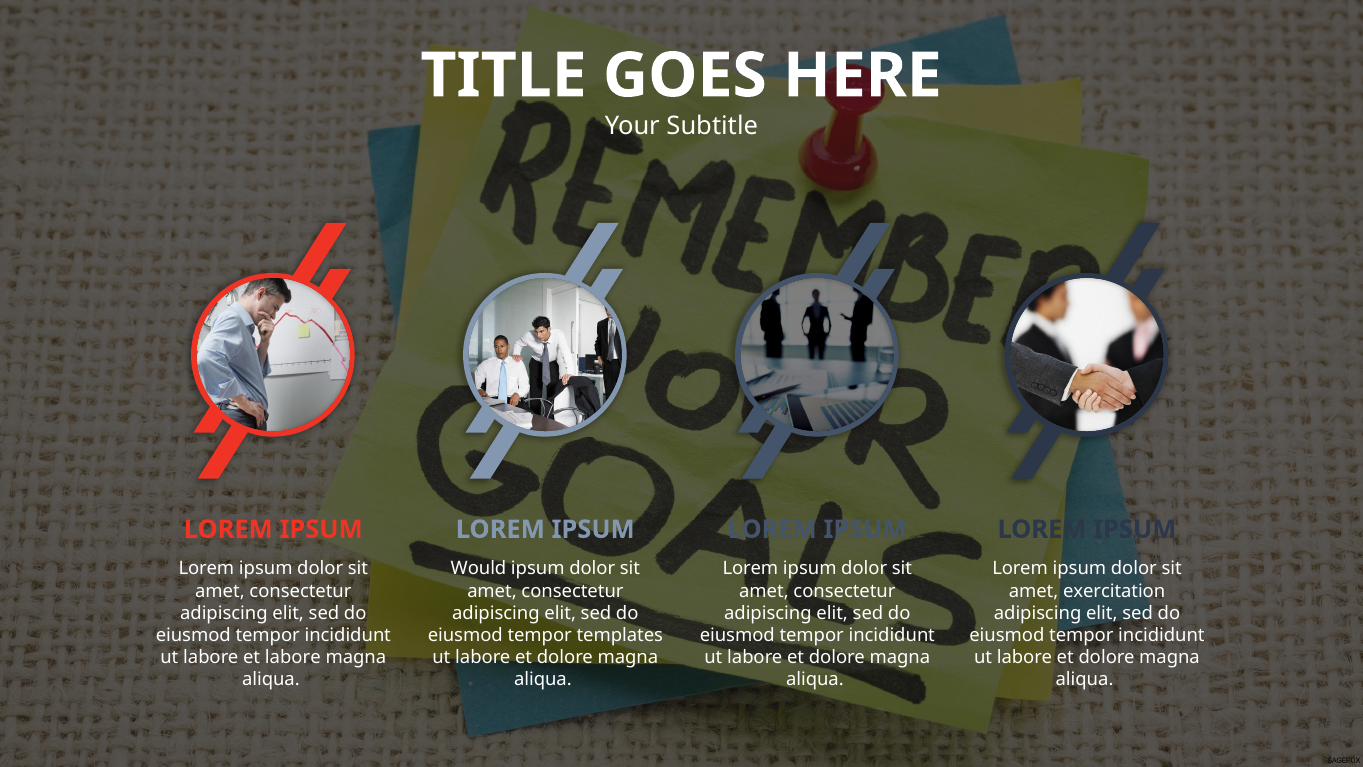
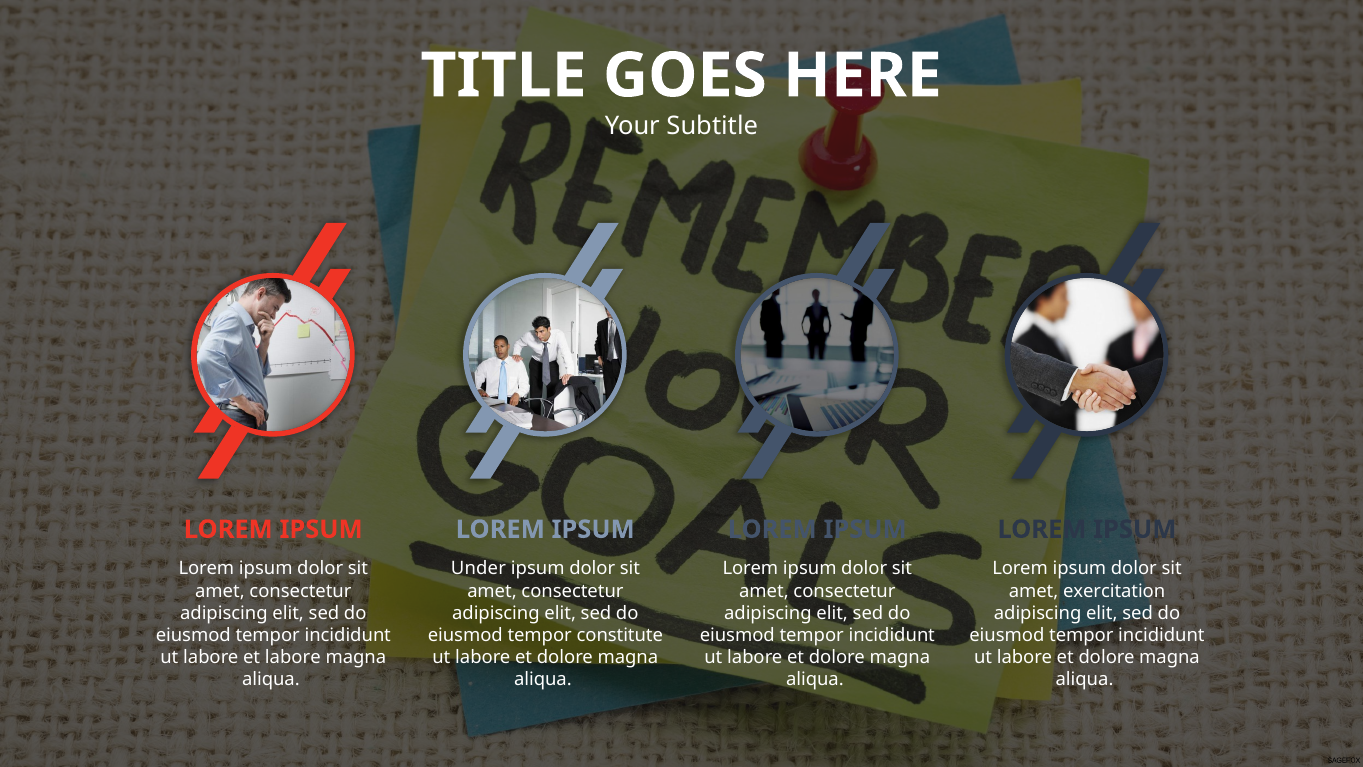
Would: Would -> Under (478, 569)
templates: templates -> constitute (620, 635)
